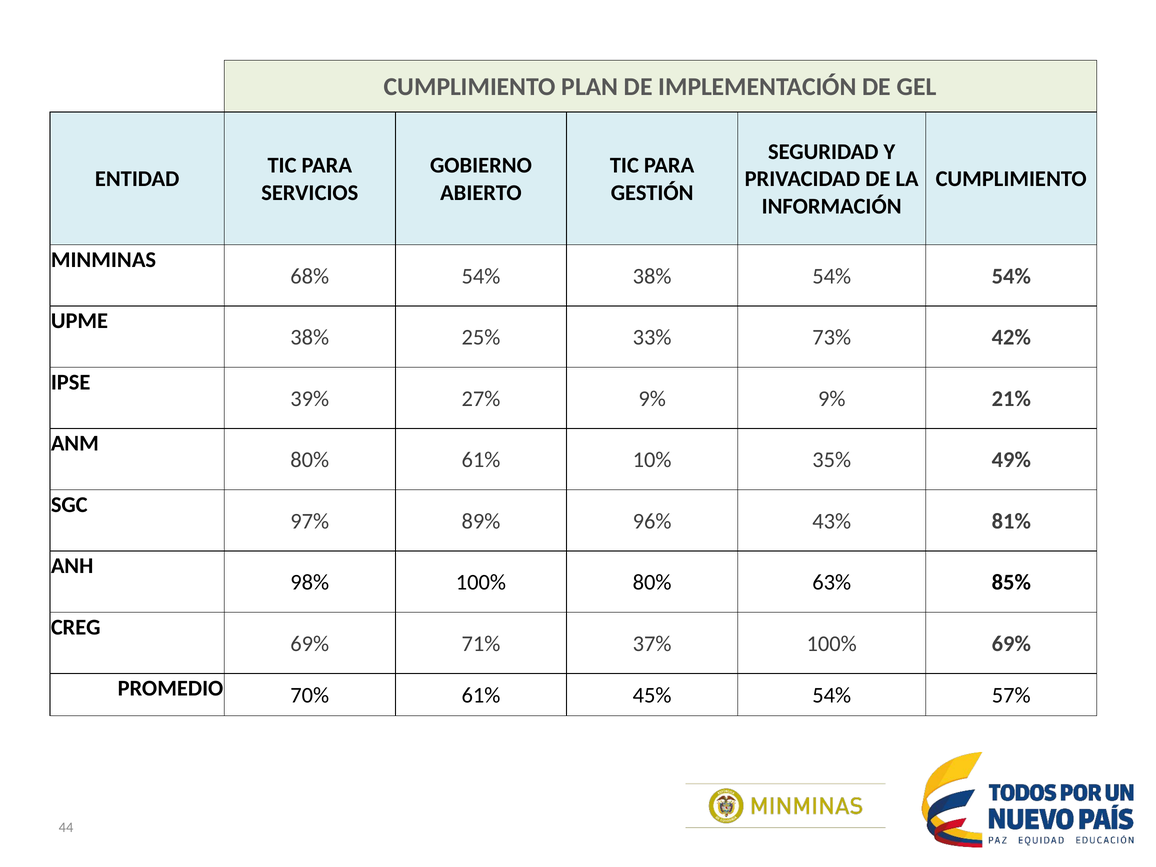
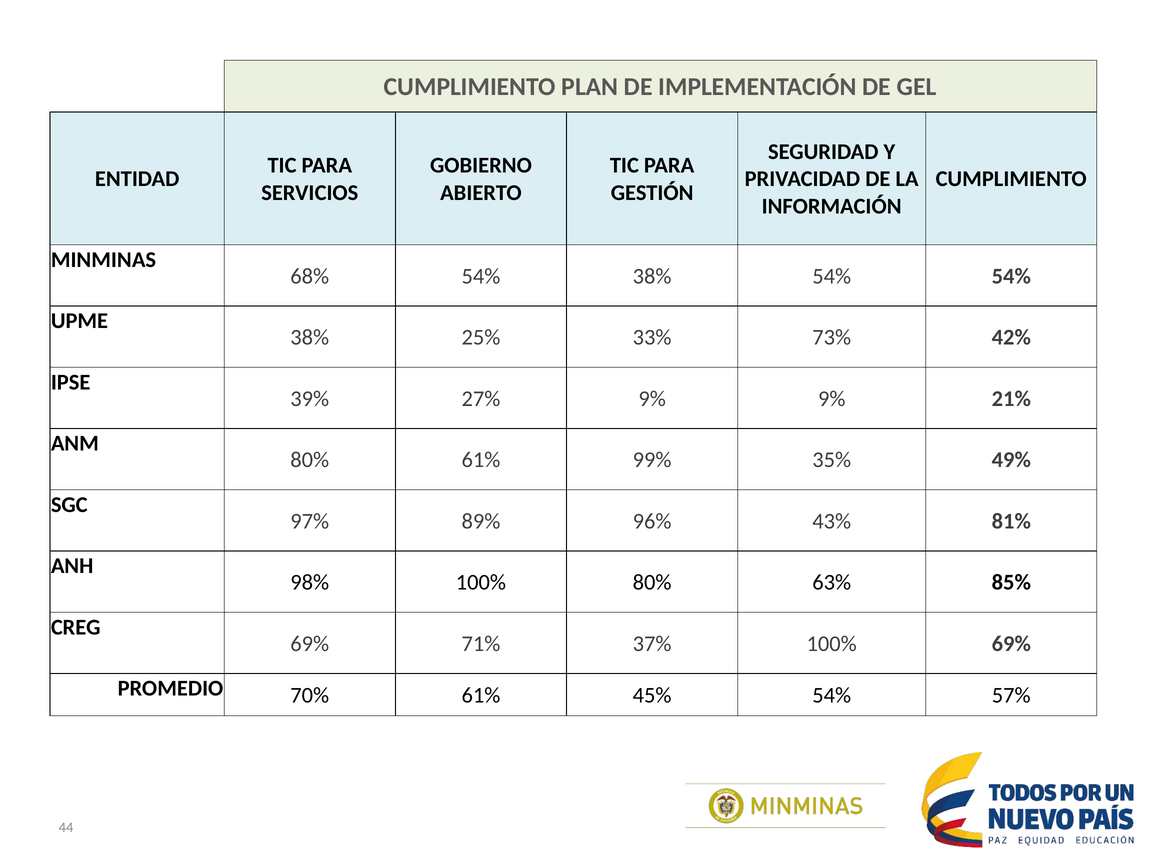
10%: 10% -> 99% (652, 460)
